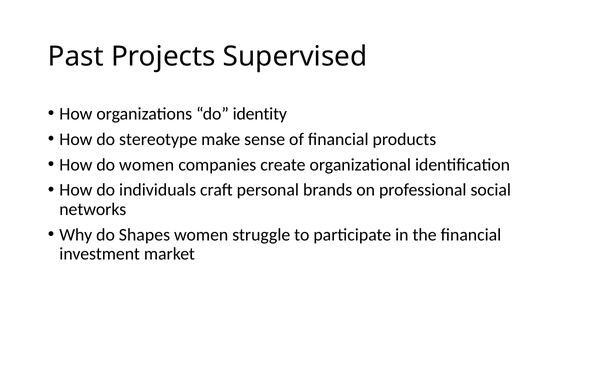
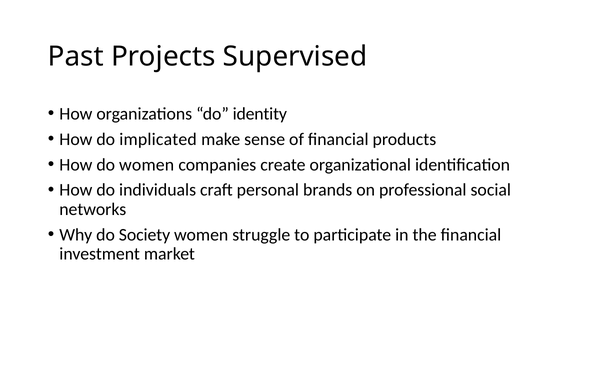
stereotype: stereotype -> implicated (158, 139)
Shapes: Shapes -> Society (145, 235)
